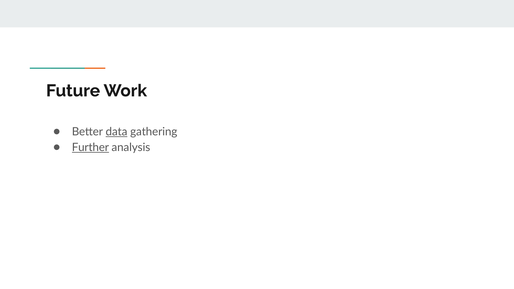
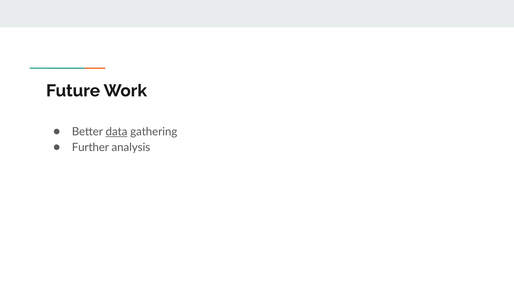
Further underline: present -> none (90, 147)
